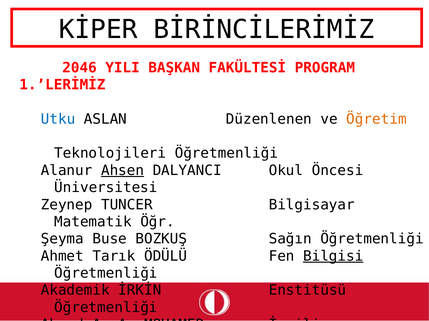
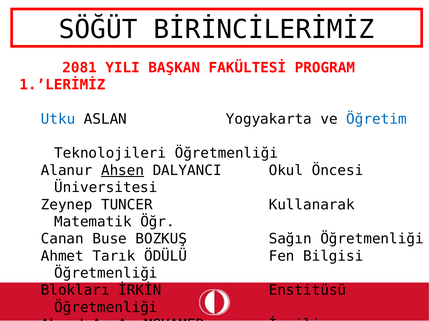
KİPER: KİPER -> SÖĞÜT (98, 30)
2046: 2046 -> 2081 (80, 68)
Düzenlenen: Düzenlenen -> Yogyakarta (269, 119)
Öğretim colour: orange -> blue (376, 119)
Bilgisayar: Bilgisayar -> Kullanarak (312, 205)
Şeyma: Şeyma -> Canan (62, 239)
Bilgisi underline: present -> none (333, 257)
Akademik: Akademik -> Blokları (75, 291)
